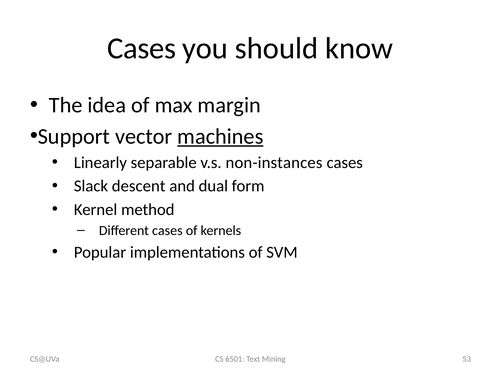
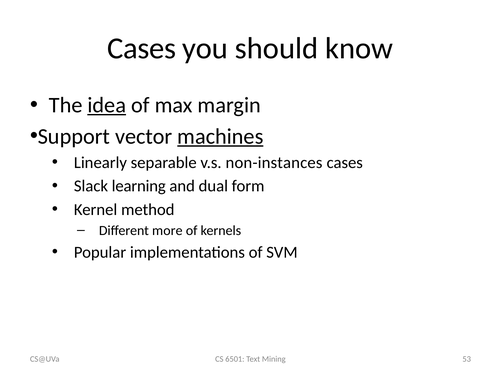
idea underline: none -> present (107, 105)
descent: descent -> learning (139, 186)
Different cases: cases -> more (167, 230)
